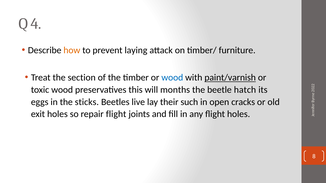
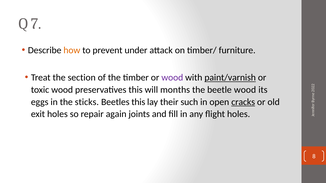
4: 4 -> 7 (36, 24)
laying: laying -> under (136, 50)
wood colour: blue -> purple (172, 78)
beetle hatch: hatch -> wood (245, 90)
Beetles live: live -> this (138, 102)
cracks underline: none -> present (243, 102)
repair flight: flight -> again (116, 114)
